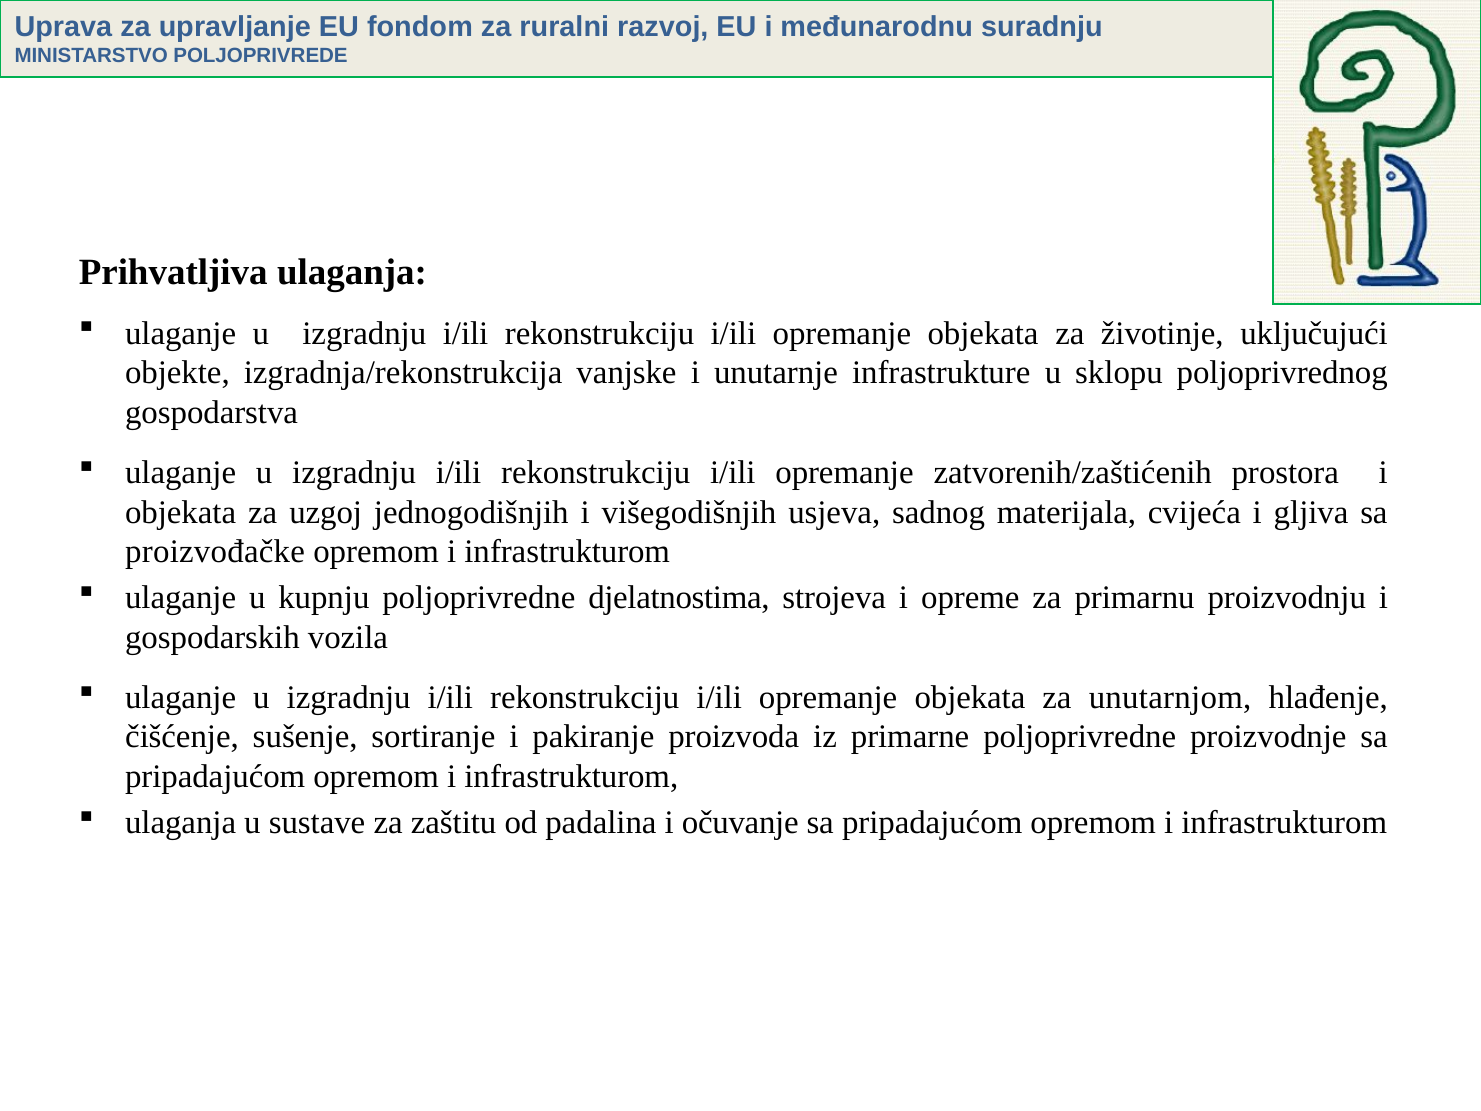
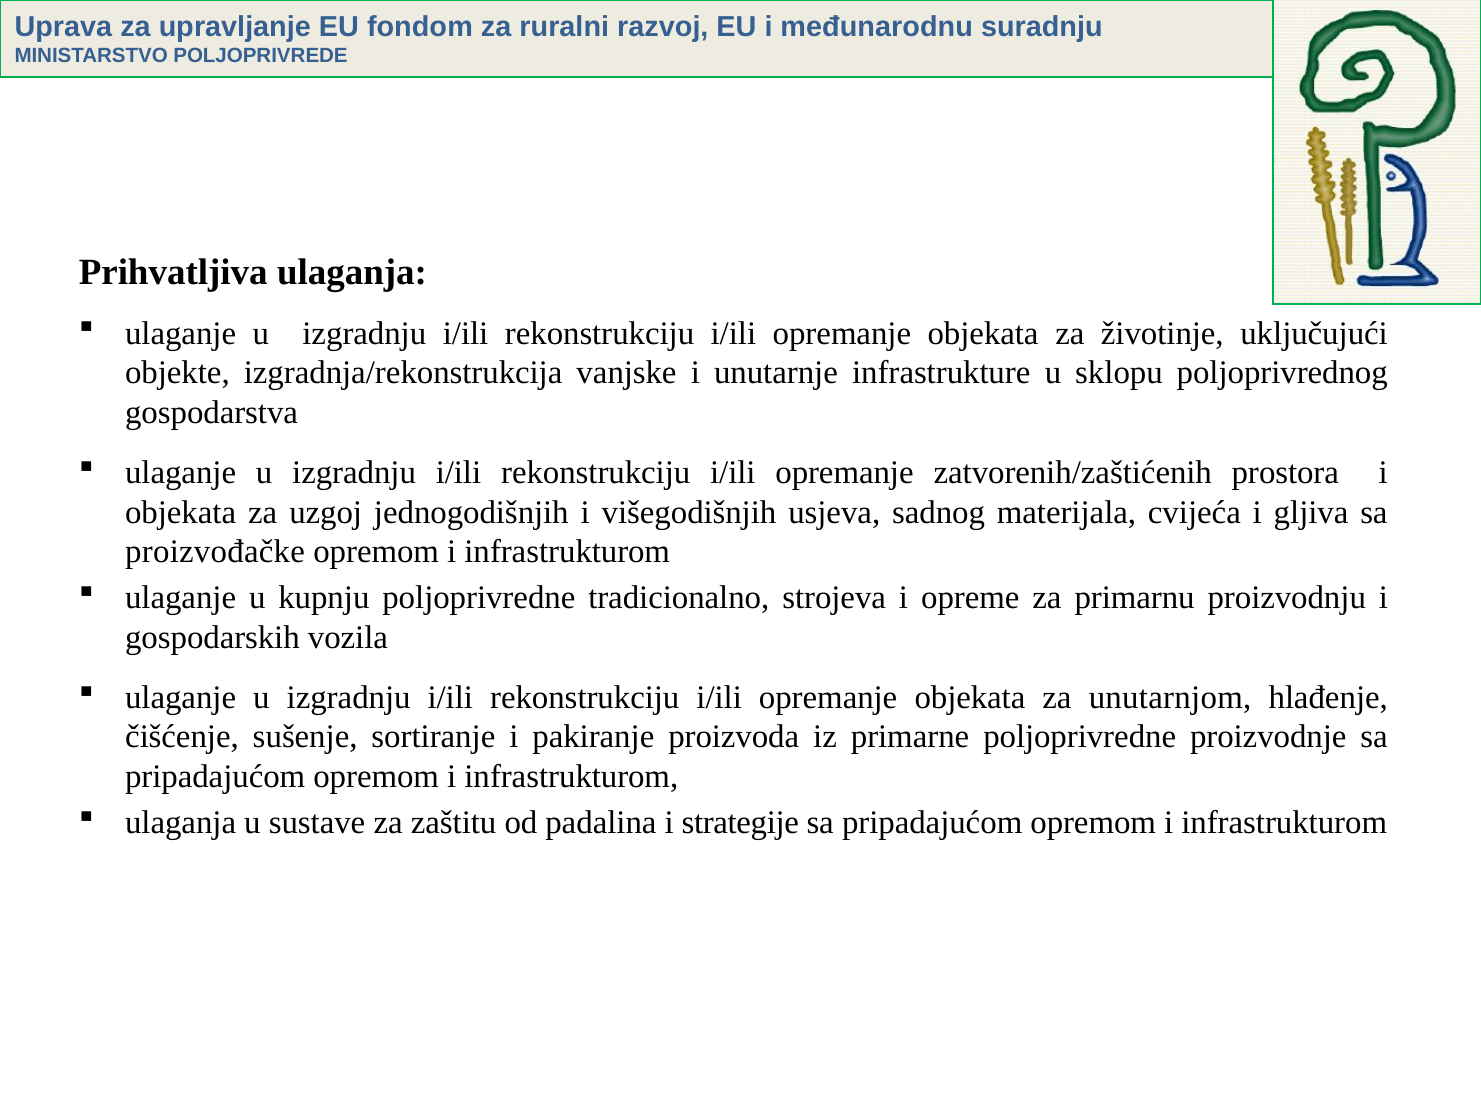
djelatnostima: djelatnostima -> tradicionalno (679, 598)
očuvanje: očuvanje -> strategije (740, 822)
